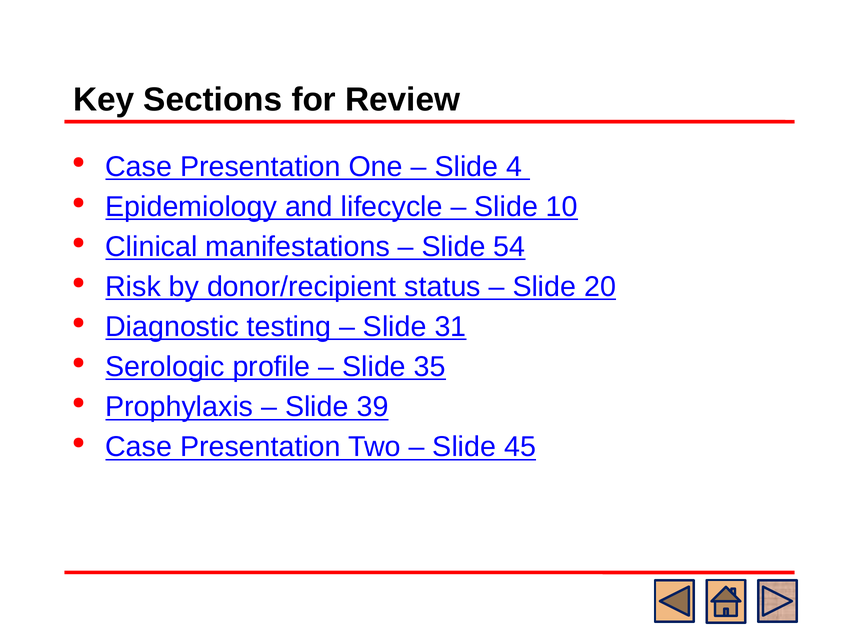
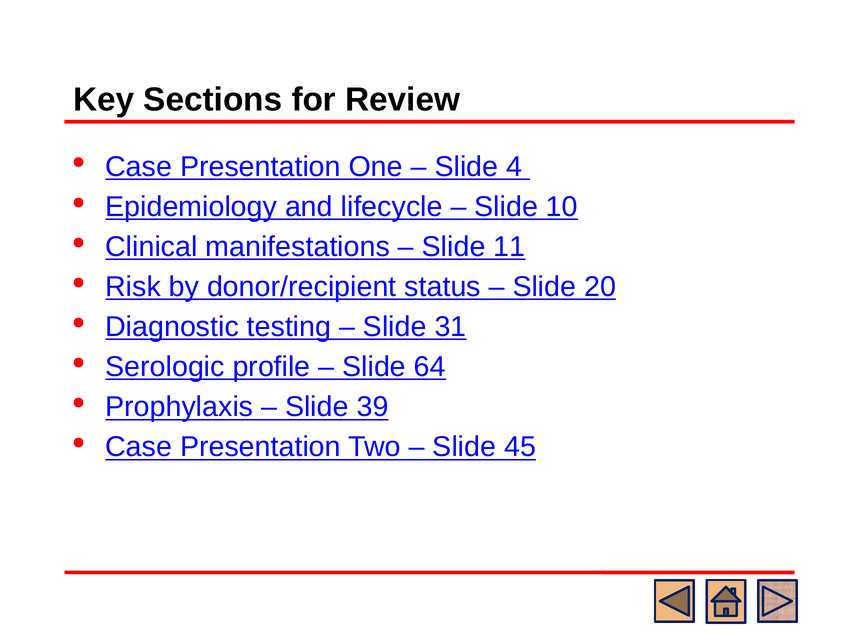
54: 54 -> 11 (509, 247)
35: 35 -> 64 (430, 367)
